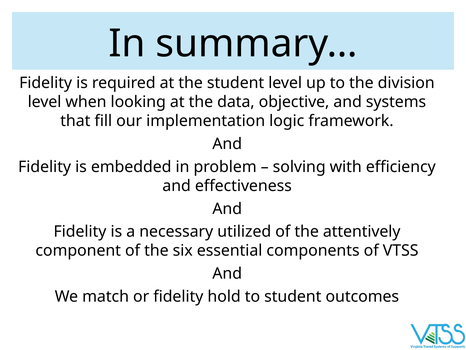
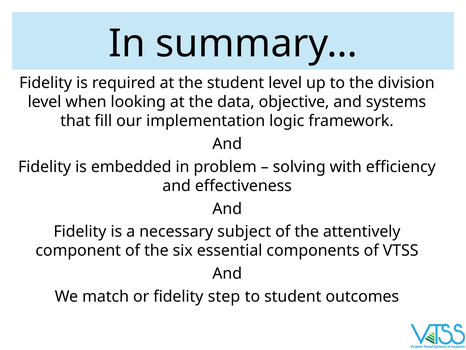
utilized: utilized -> subject (244, 231)
hold: hold -> step (224, 296)
